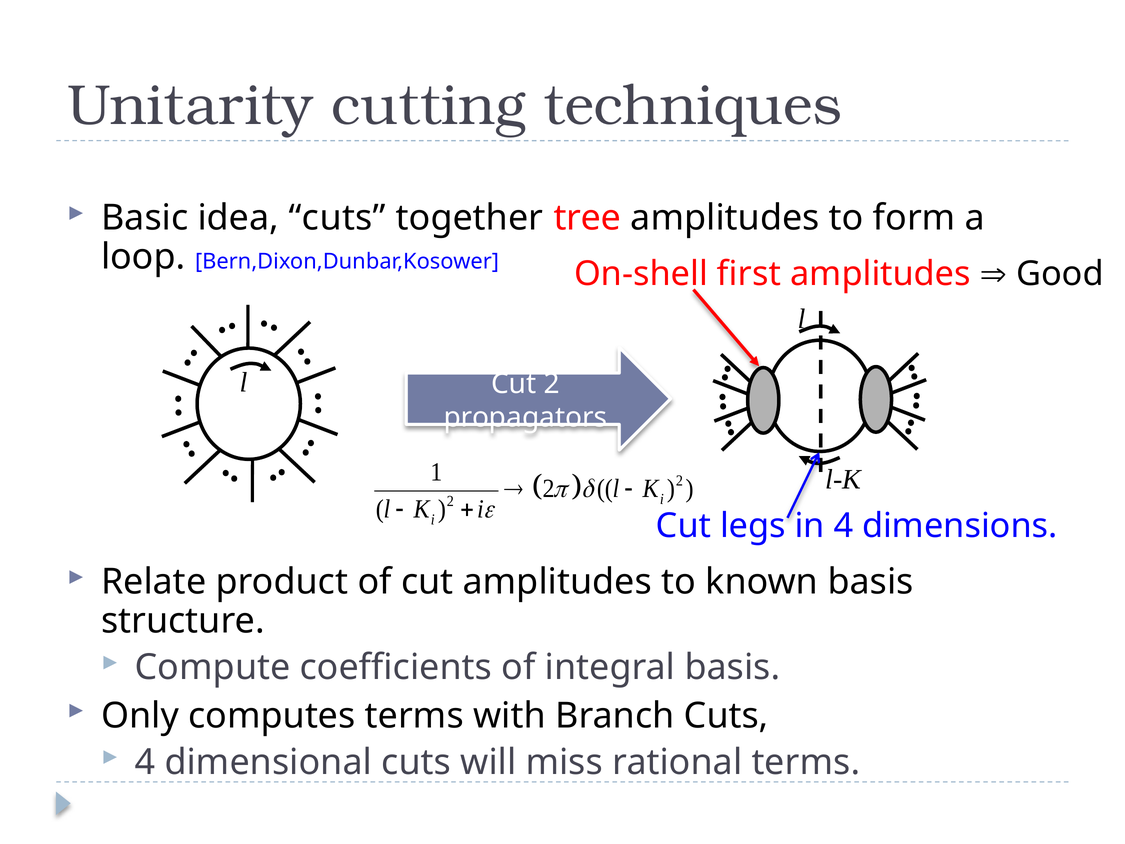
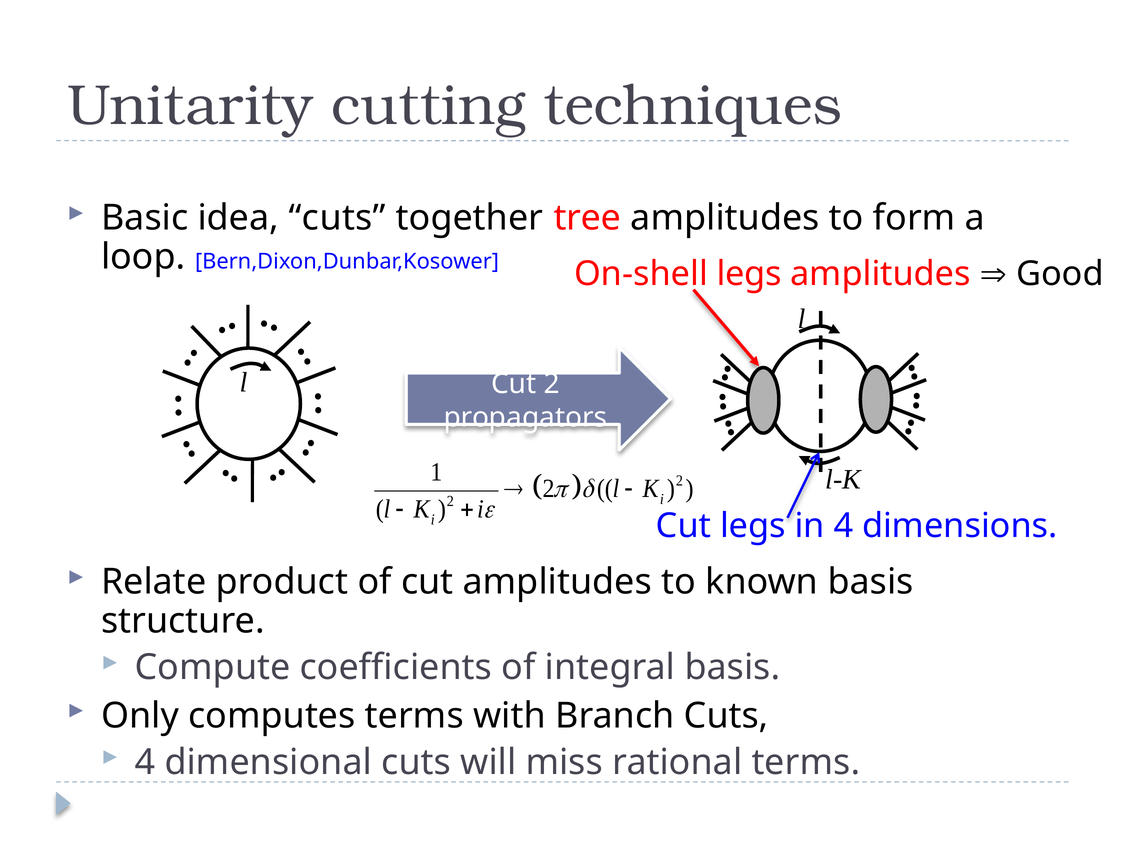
On-shell first: first -> legs (749, 274)
